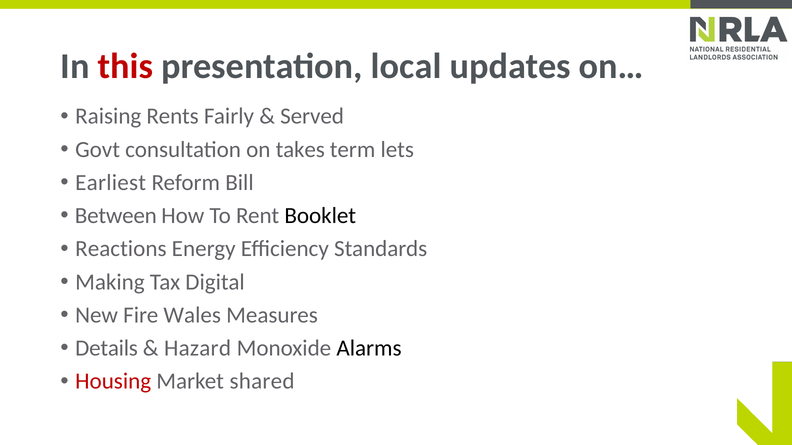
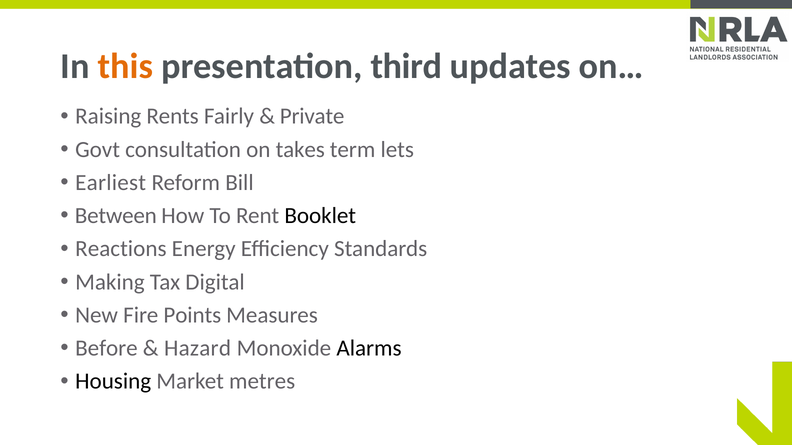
this colour: red -> orange (125, 67)
local: local -> third (406, 67)
Served: Served -> Private (312, 116)
Wales: Wales -> Points (192, 315)
Details: Details -> Before (106, 349)
Housing colour: red -> black (113, 382)
shared: shared -> metres (262, 382)
